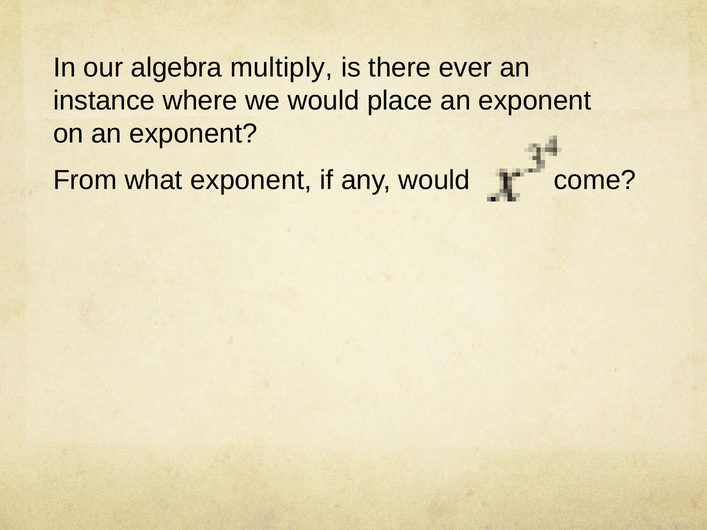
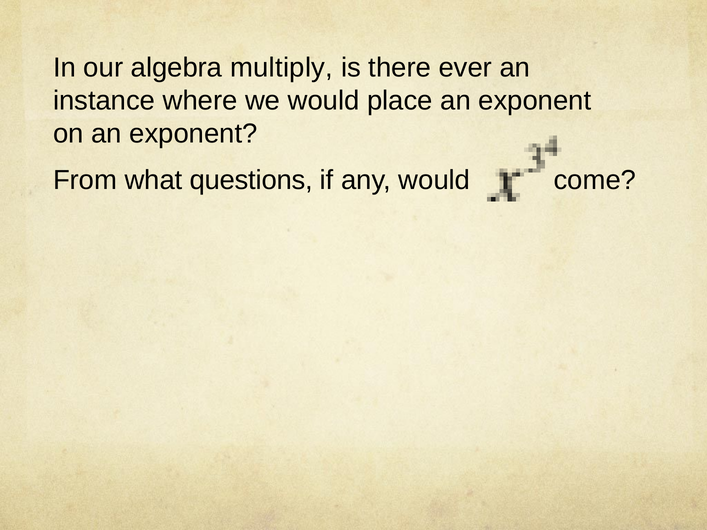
what exponent: exponent -> questions (251, 180)
